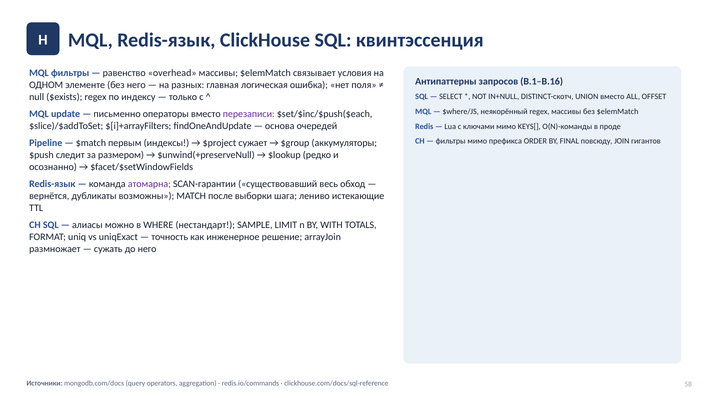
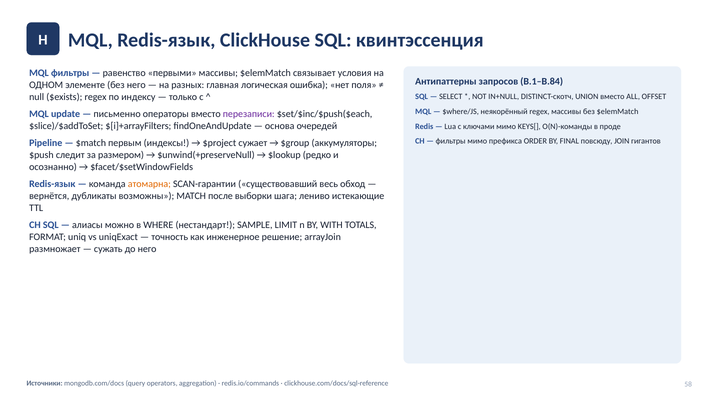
overhead: overhead -> первыми (172, 73)
В.1–В.16: В.1–В.16 -> В.1–В.84 (542, 82)
атомарна colour: purple -> orange (149, 184)
